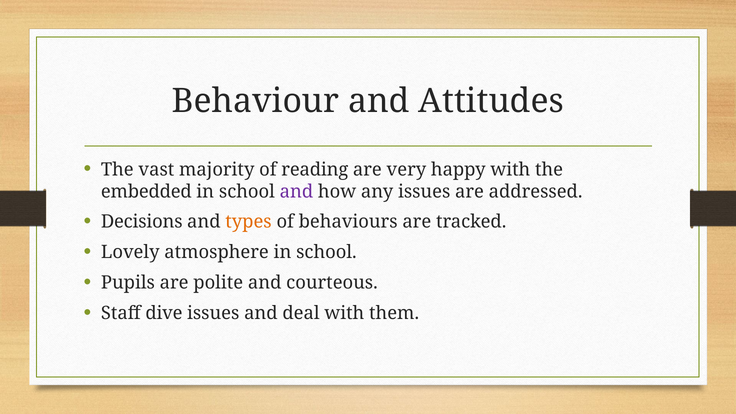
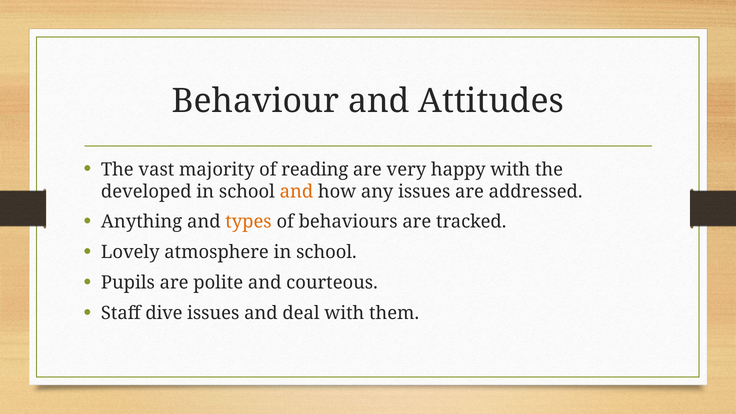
embedded: embedded -> developed (146, 192)
and colour: purple -> orange (296, 192)
Decisions: Decisions -> Anything (142, 222)
